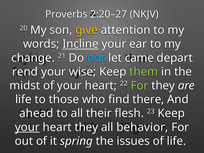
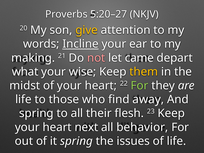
2:20–27: 2:20–27 -> 5:20–27 (109, 14)
change: change -> making (33, 58)
not colour: light blue -> pink (96, 58)
rend: rend -> what (25, 72)
them colour: light green -> yellow (144, 72)
there: there -> away (148, 99)
ahead: ahead -> spring (36, 113)
your underline: present -> none (27, 127)
heart they: they -> next (86, 127)
